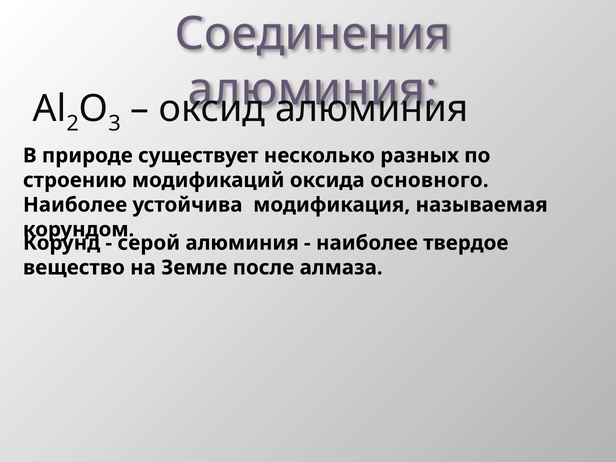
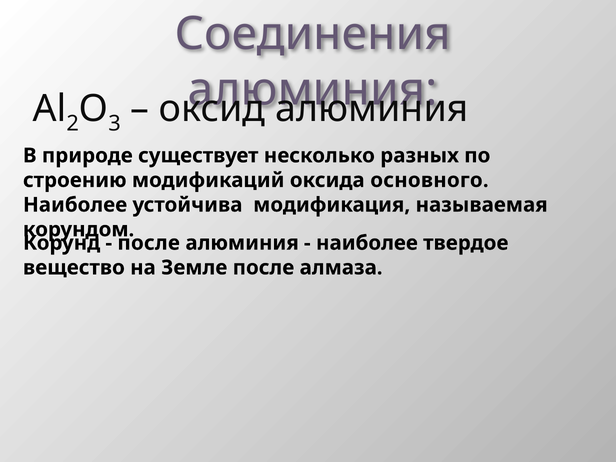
серой: серой -> после (149, 243)
